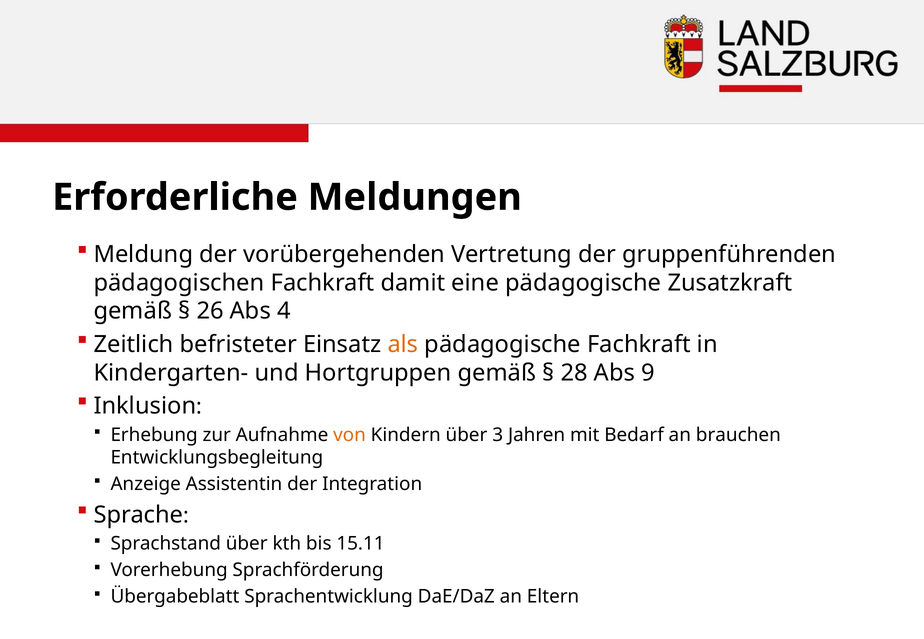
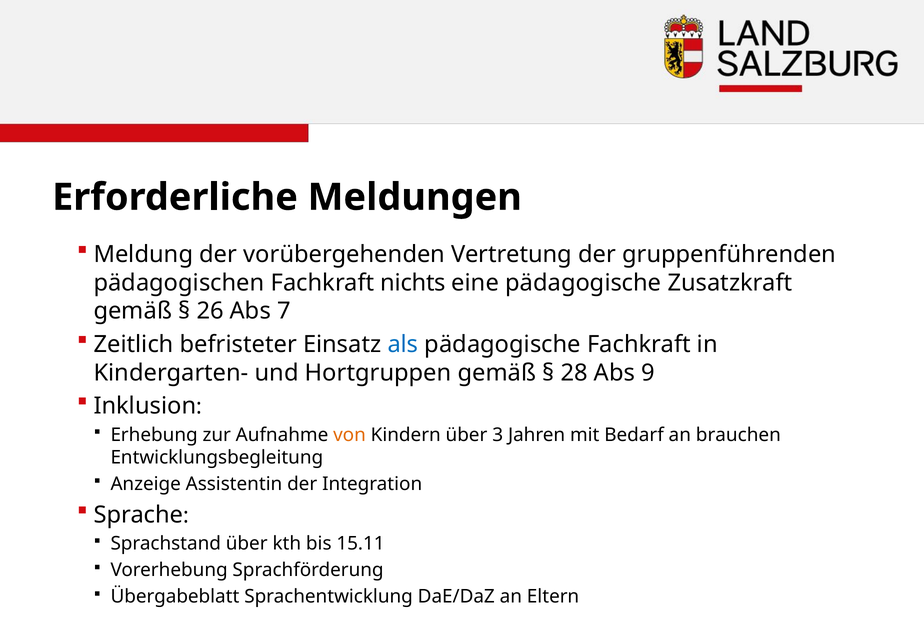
damit: damit -> nichts (413, 283)
4: 4 -> 7 (284, 312)
als colour: orange -> blue (403, 345)
